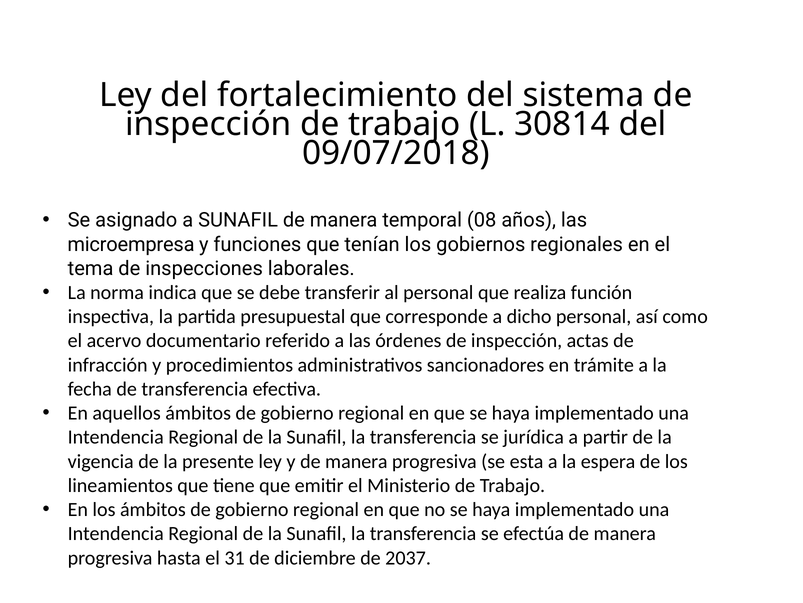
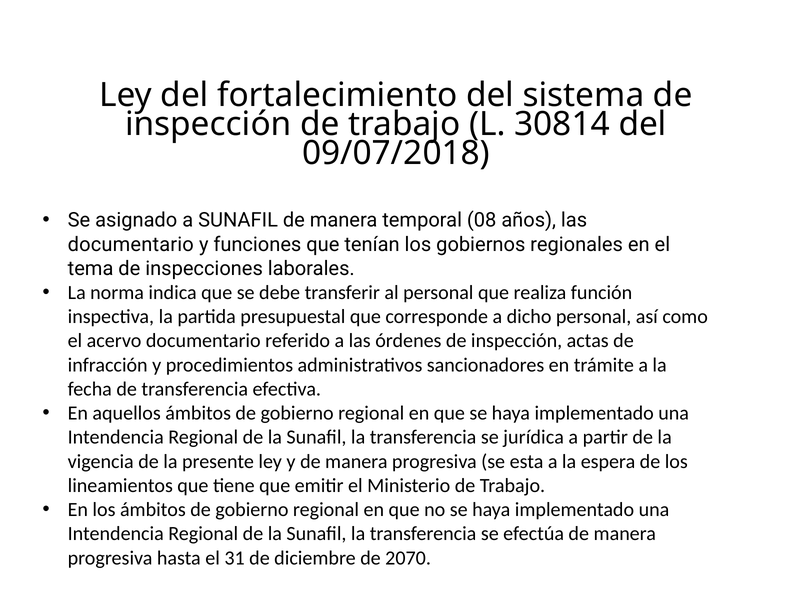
microempresa: microempresa -> documentario (131, 244)
2037: 2037 -> 2070 (408, 557)
